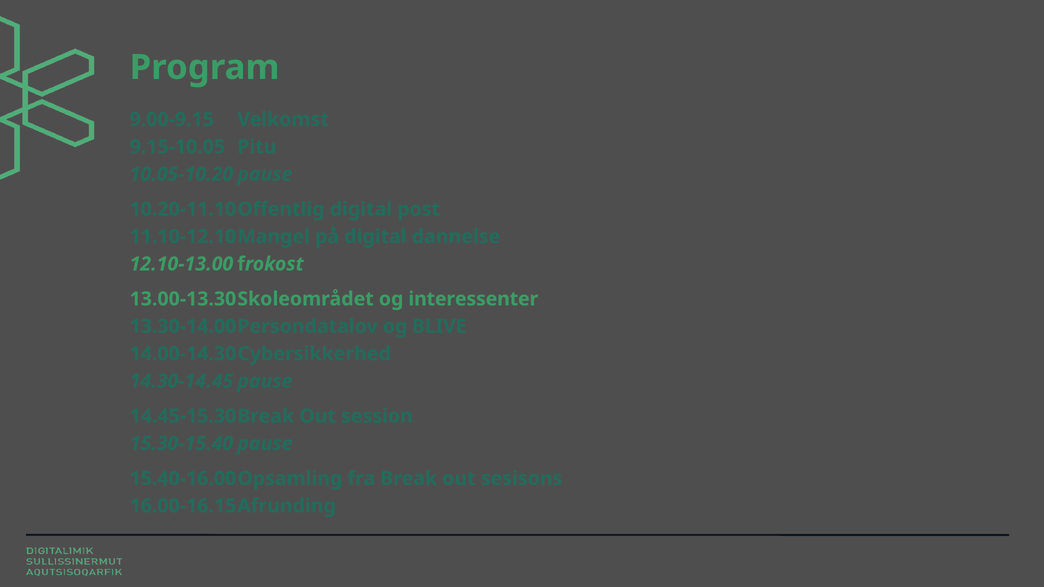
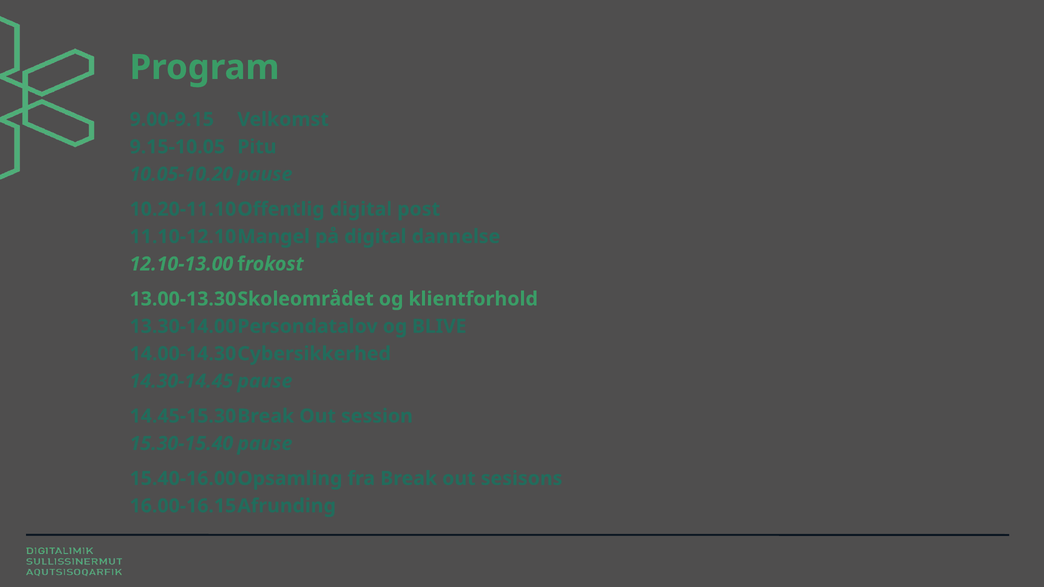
interessenter: interessenter -> klientforhold (473, 299)
